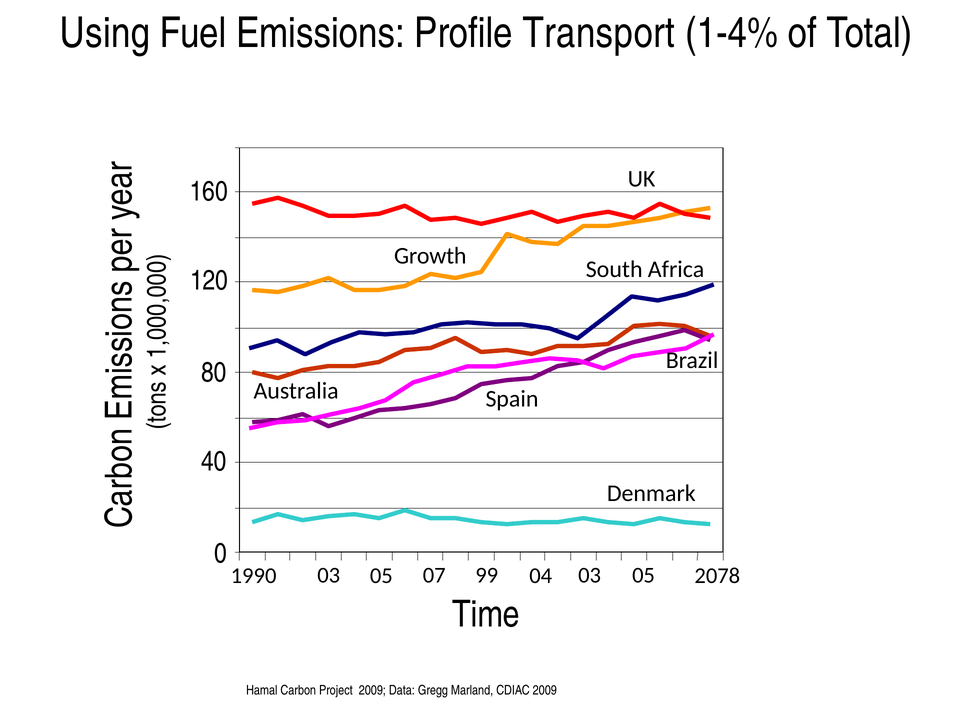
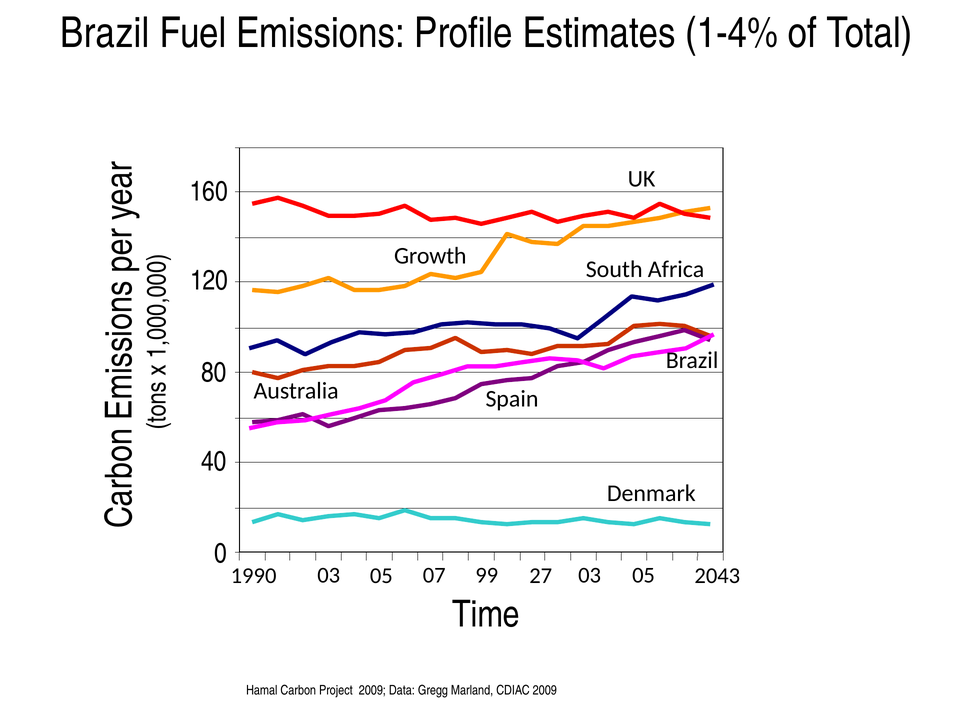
Using: Using -> Brazil (105, 33)
Transport: Transport -> Estimates (599, 33)
04: 04 -> 27 (541, 576)
2078: 2078 -> 2043 (717, 576)
